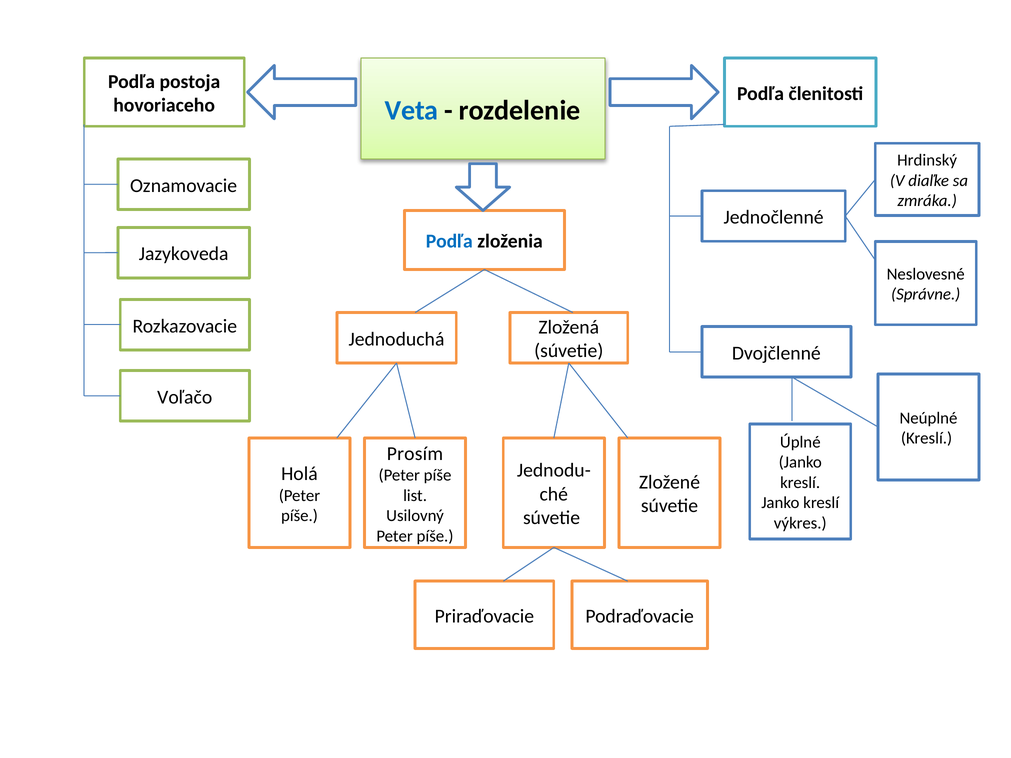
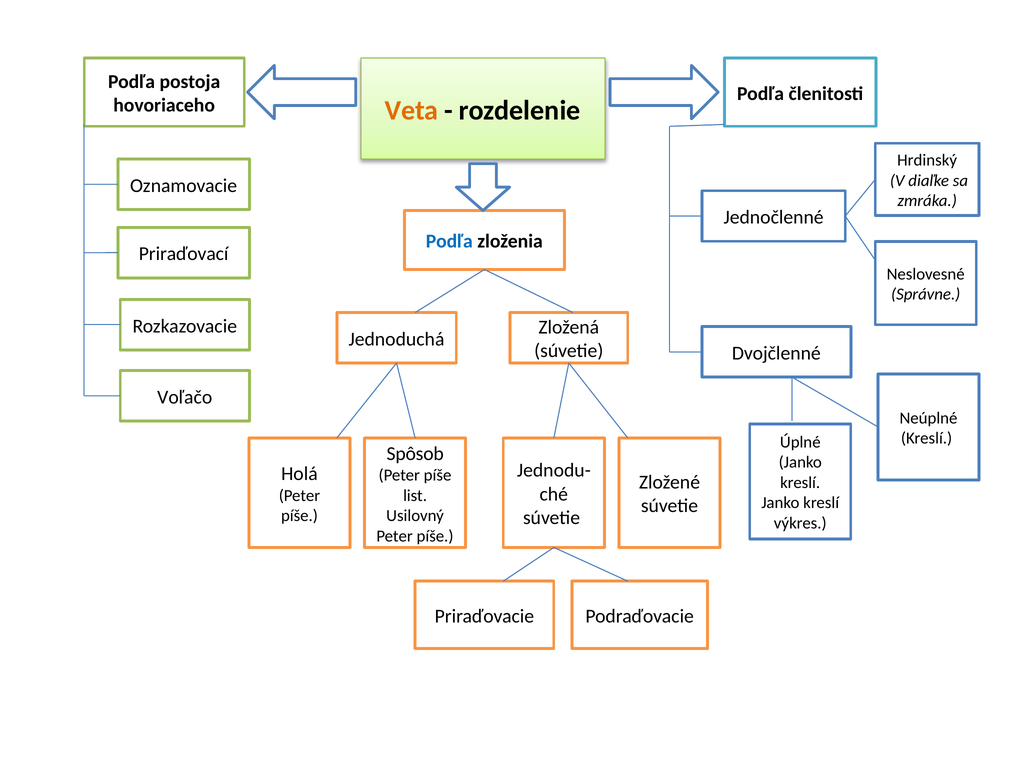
Veta colour: blue -> orange (412, 110)
Jazykoveda: Jazykoveda -> Priraďovací (184, 254)
Prosím: Prosím -> Spôsob (415, 454)
